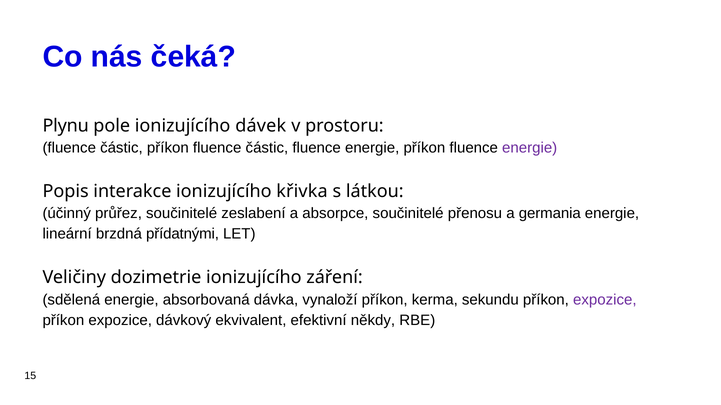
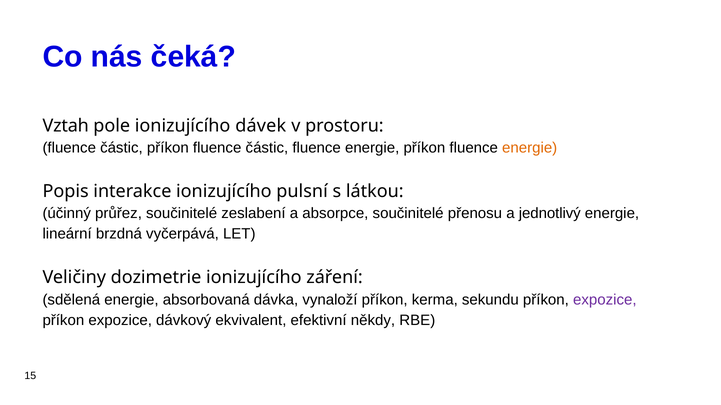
Plynu: Plynu -> Vztah (66, 126)
energie colour: purple -> orange (530, 148)
křivka: křivka -> pulsní (302, 192)
germania: germania -> jednotlivý (550, 214)
přídatnými: přídatnými -> vyčerpává (182, 234)
